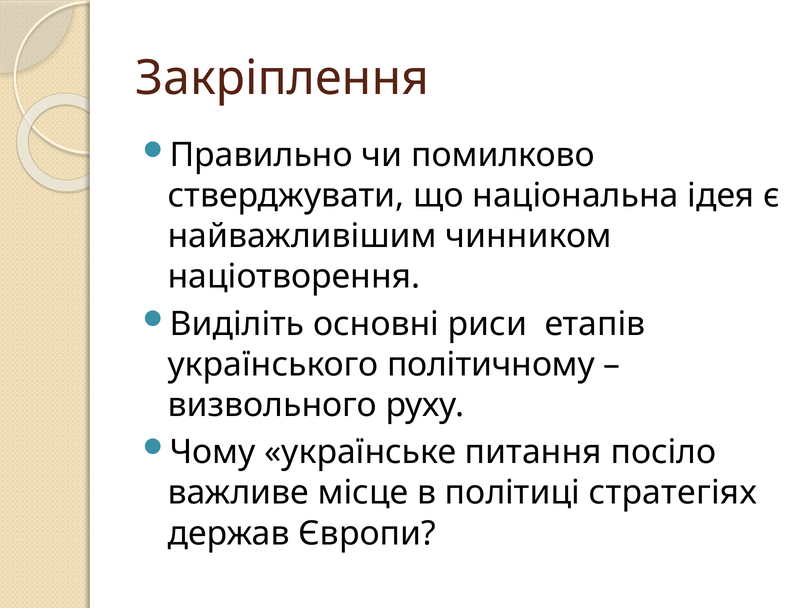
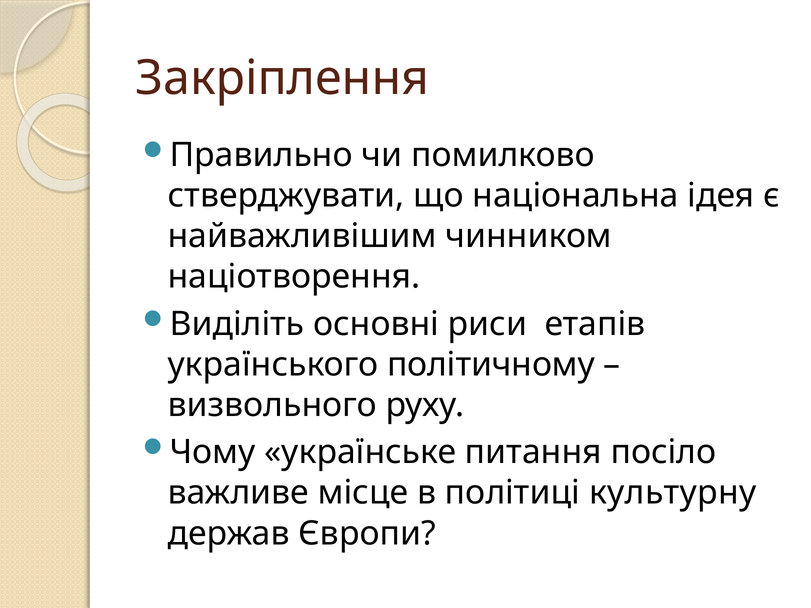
стратегіях: стратегіях -> культурну (673, 493)
